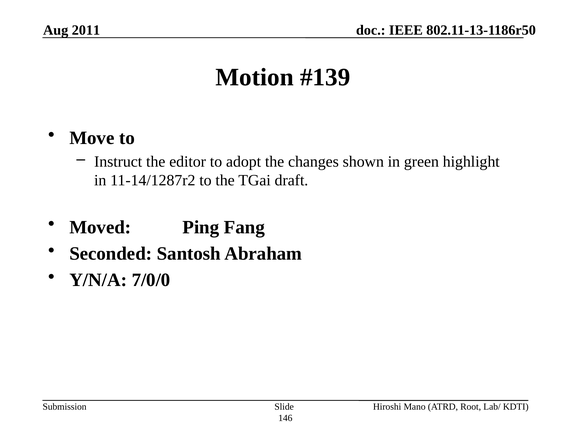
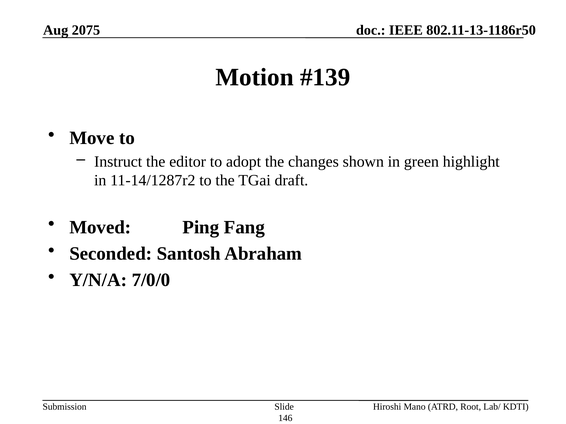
2011: 2011 -> 2075 (86, 30)
